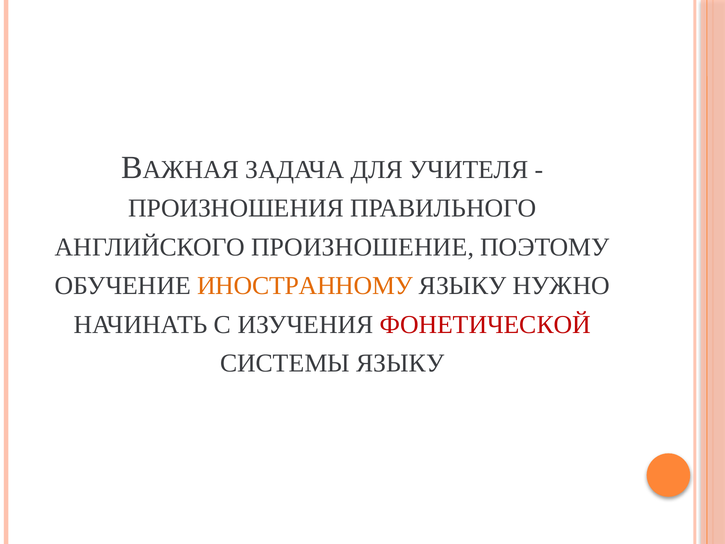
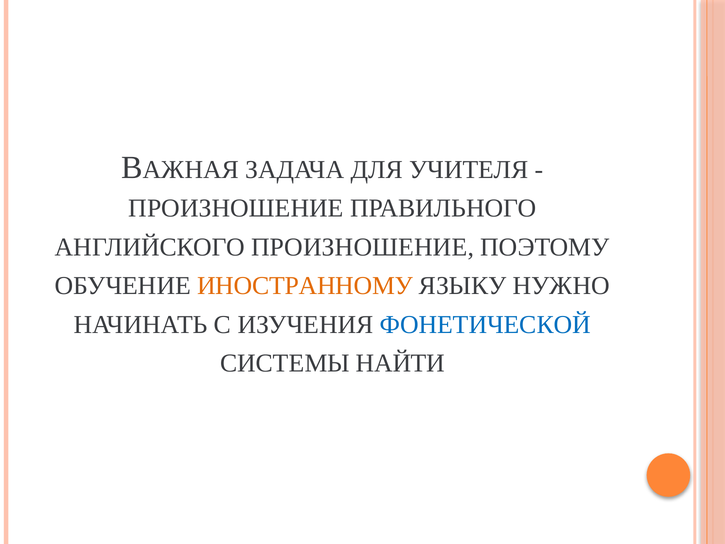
ПРОИЗНОШЕНИЯ: ПРОИЗНОШЕНИЯ -> ПРОИЗНОШЕНИЕ (236, 208)
ФОНЕТИЧЕСКОЙ colour: red -> blue (485, 324)
СИСТЕМЫ ЯЗЫКУ: ЯЗЫКУ -> НАЙТИ (400, 363)
